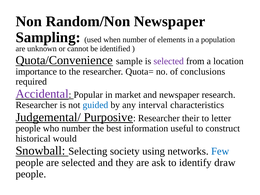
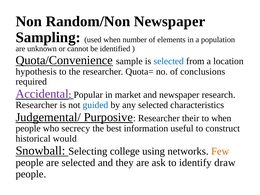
selected colour: purple -> blue (169, 61)
importance: importance -> hypothesis (36, 72)
any interval: interval -> selected (153, 105)
to letter: letter -> when (221, 118)
who number: number -> secrecy (76, 128)
society: society -> college (125, 151)
Few colour: blue -> orange (220, 151)
